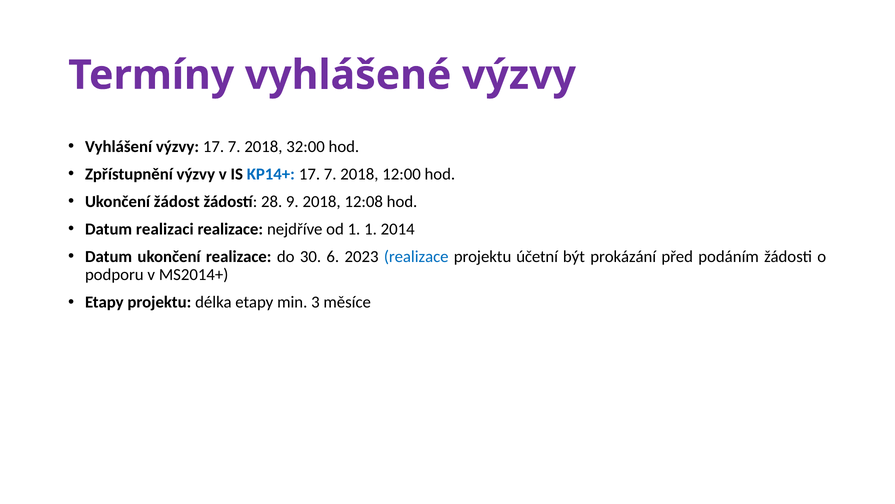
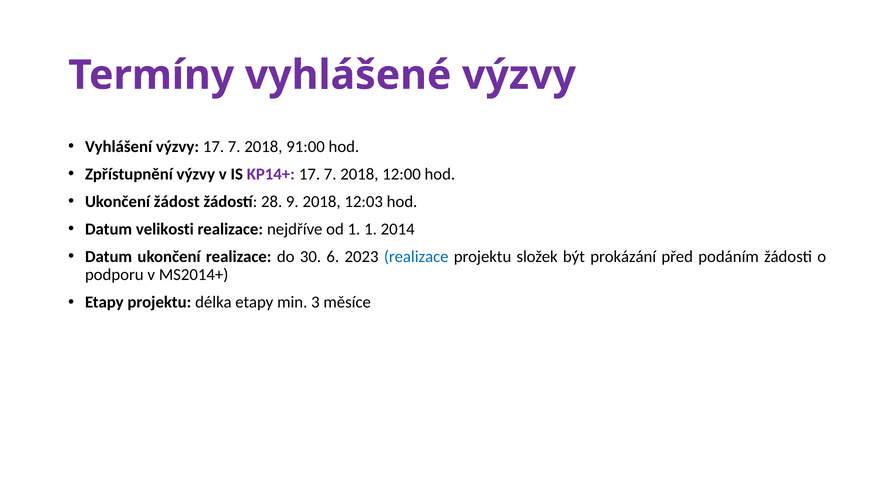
32:00: 32:00 -> 91:00 (306, 146)
KP14+ colour: blue -> purple (271, 174)
12:08: 12:08 -> 12:03 (364, 201)
realizaci: realizaci -> velikosti (165, 229)
účetní: účetní -> složek (537, 256)
